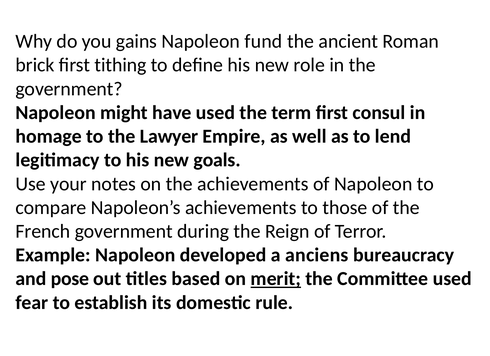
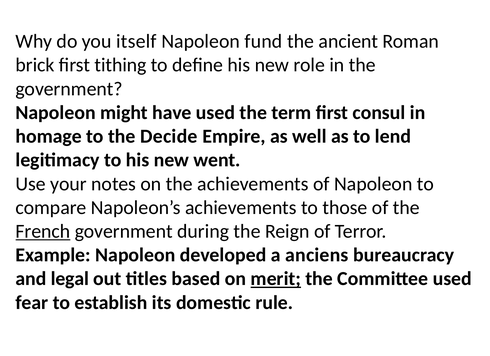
gains: gains -> itself (136, 41)
Lawyer: Lawyer -> Decide (169, 136)
goals: goals -> went (217, 160)
French underline: none -> present (43, 232)
pose: pose -> legal (70, 279)
